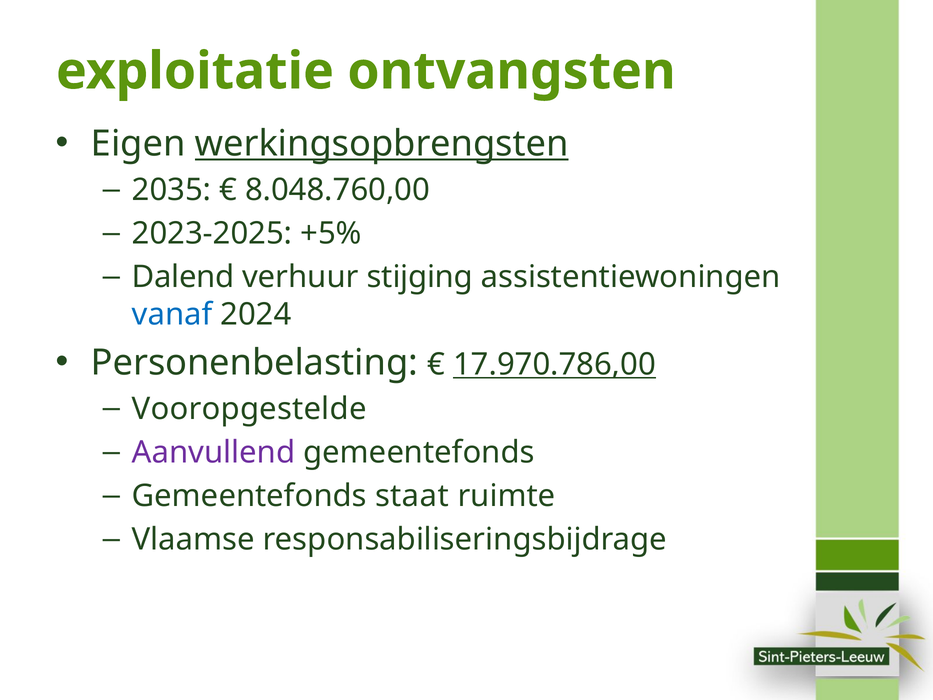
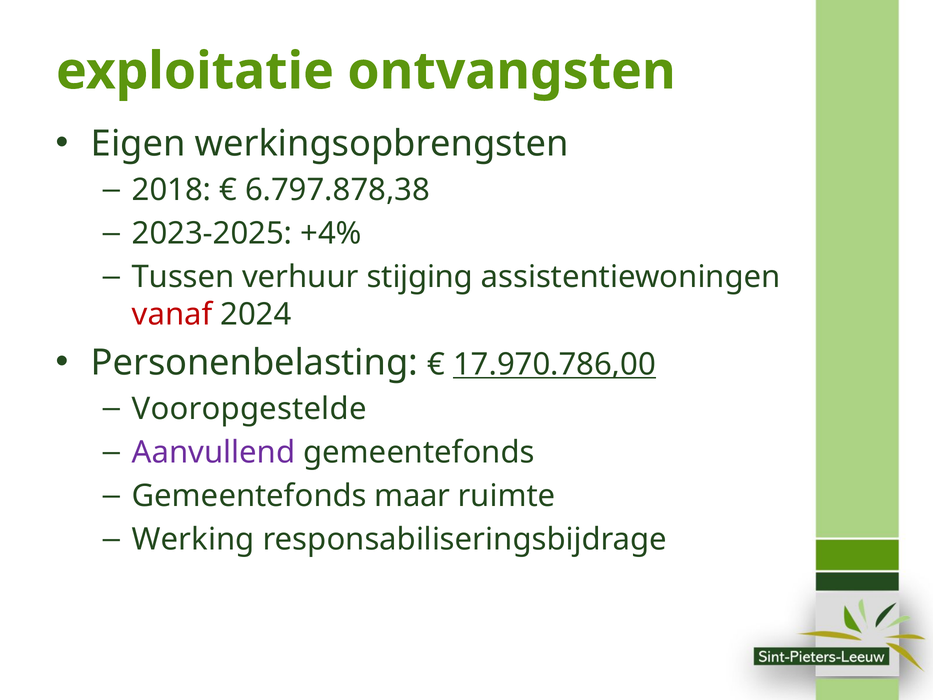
werkingsopbrengsten underline: present -> none (382, 144)
2035: 2035 -> 2018 (171, 190)
8.048.760,00: 8.048.760,00 -> 6.797.878,38 (338, 190)
+5%: +5% -> +4% (331, 234)
Dalend: Dalend -> Tussen (183, 277)
vanaf colour: blue -> red (172, 314)
staat: staat -> maar (412, 496)
Vlaamse: Vlaamse -> Werking (193, 539)
